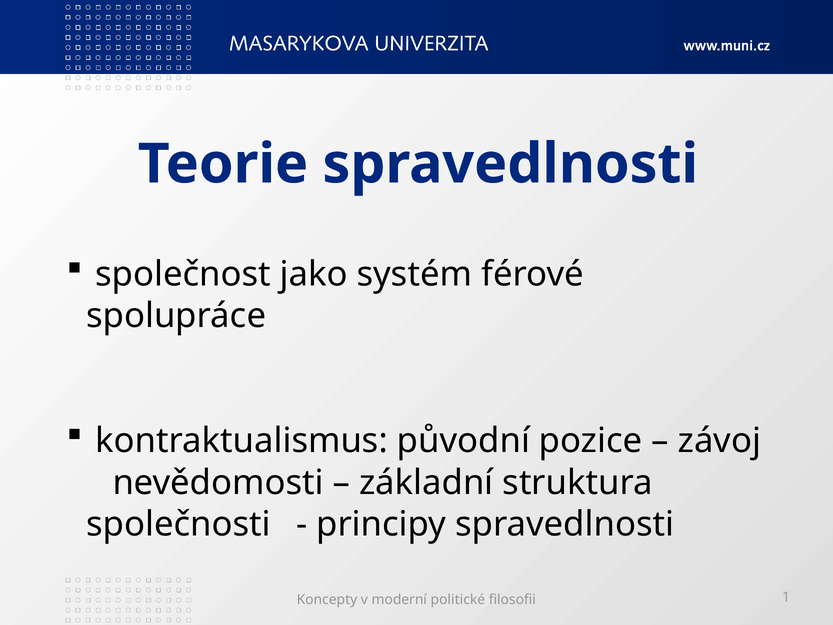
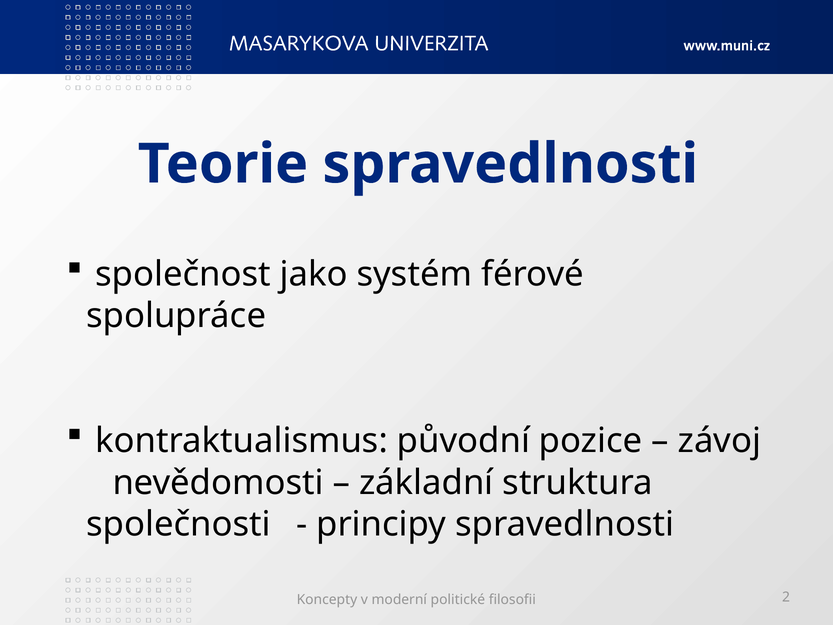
1: 1 -> 2 (786, 597)
